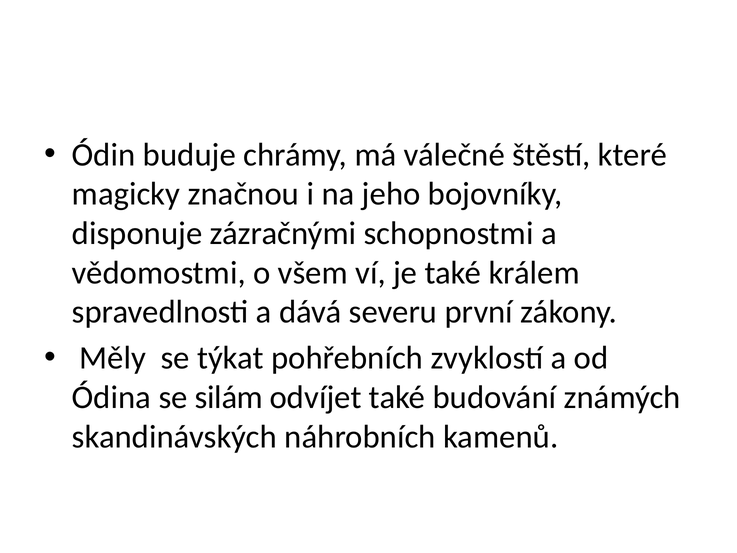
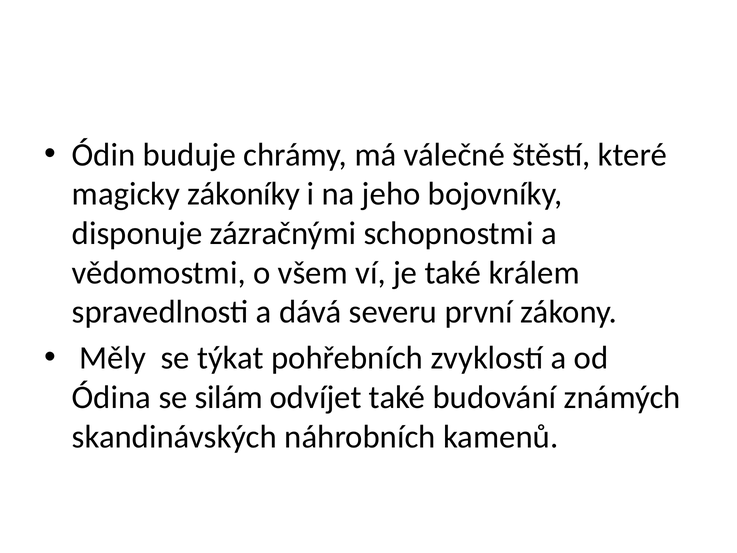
značnou: značnou -> zákoníky (244, 194)
